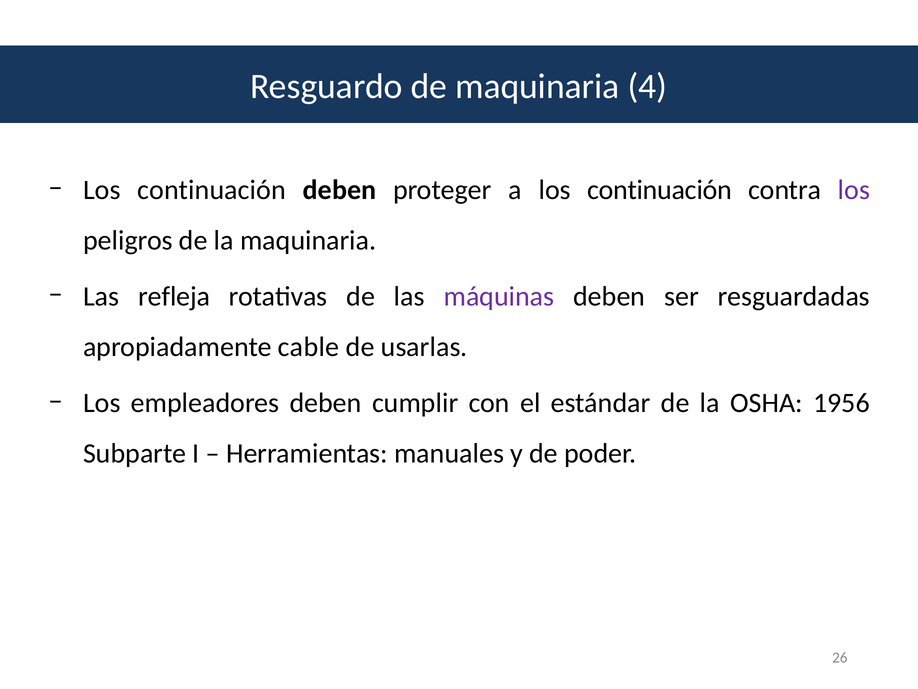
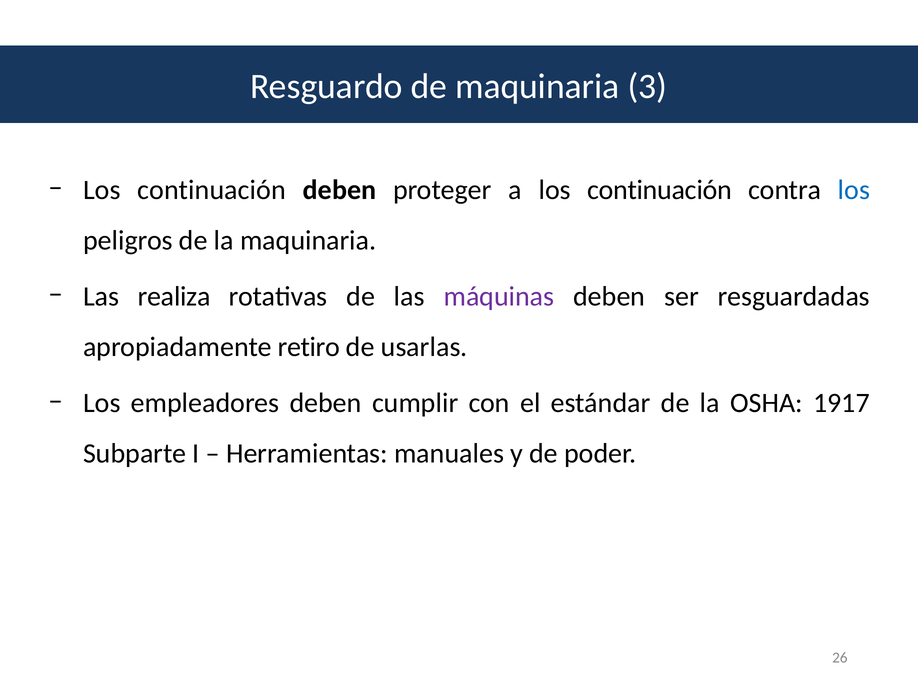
4: 4 -> 3 (647, 87)
los colour: purple -> blue (854, 190)
refleja: refleja -> realiza (174, 296)
cable: cable -> retiro (309, 347)
1956: 1956 -> 1917 (841, 403)
